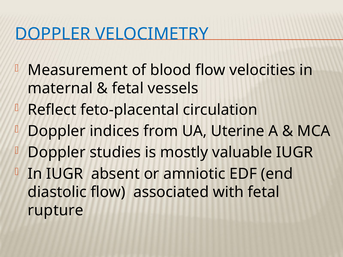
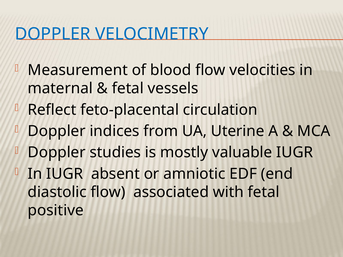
rupture: rupture -> positive (56, 210)
